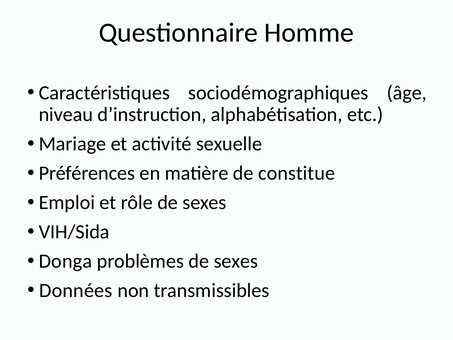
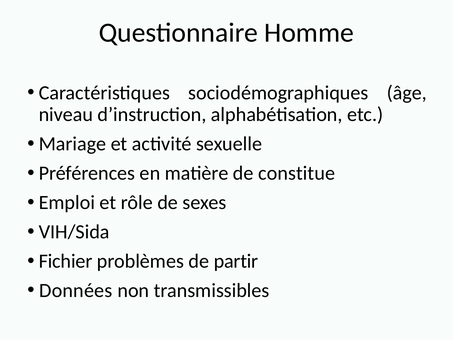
Donga: Donga -> Fichier (66, 261)
problèmes de sexes: sexes -> partir (236, 261)
